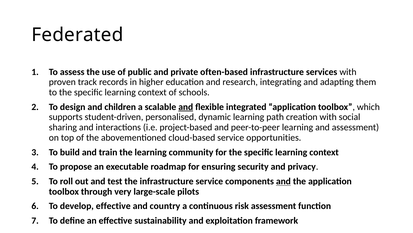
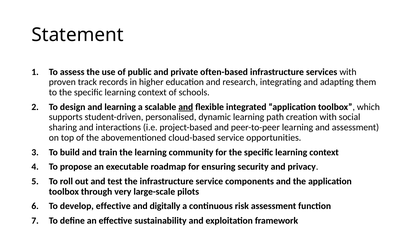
Federated: Federated -> Statement (78, 35)
and children: children -> learning (120, 107)
and underline: present -> none (283, 181)
country: country -> digitally (165, 206)
